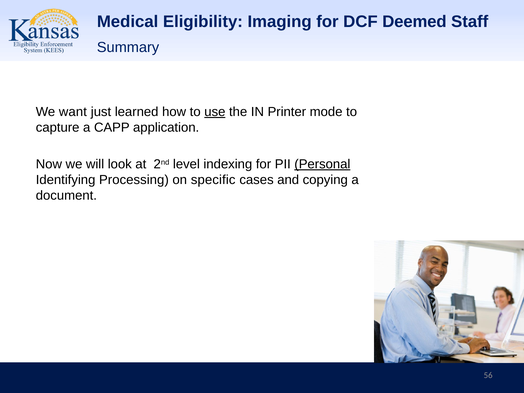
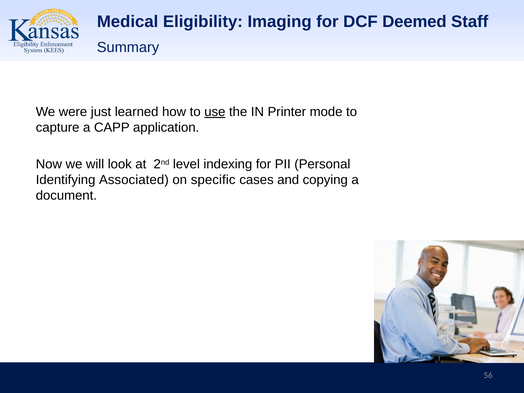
want: want -> were (73, 112)
Personal underline: present -> none (322, 164)
Processing: Processing -> Associated (134, 180)
